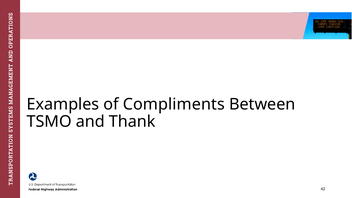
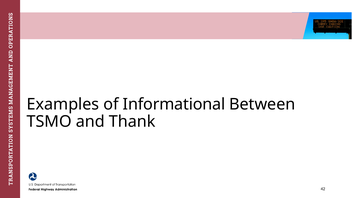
Compliments: Compliments -> Informational (174, 104)
